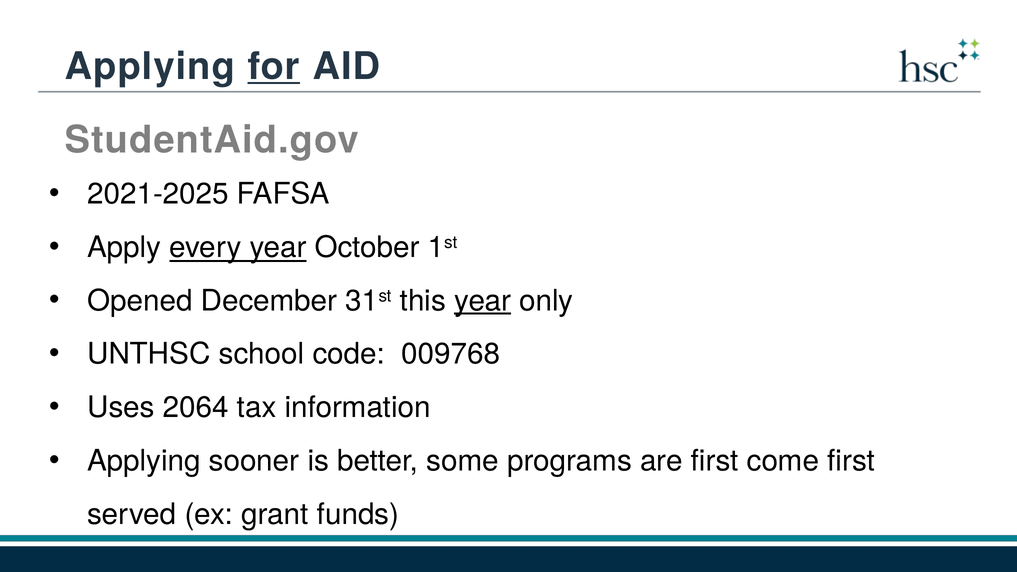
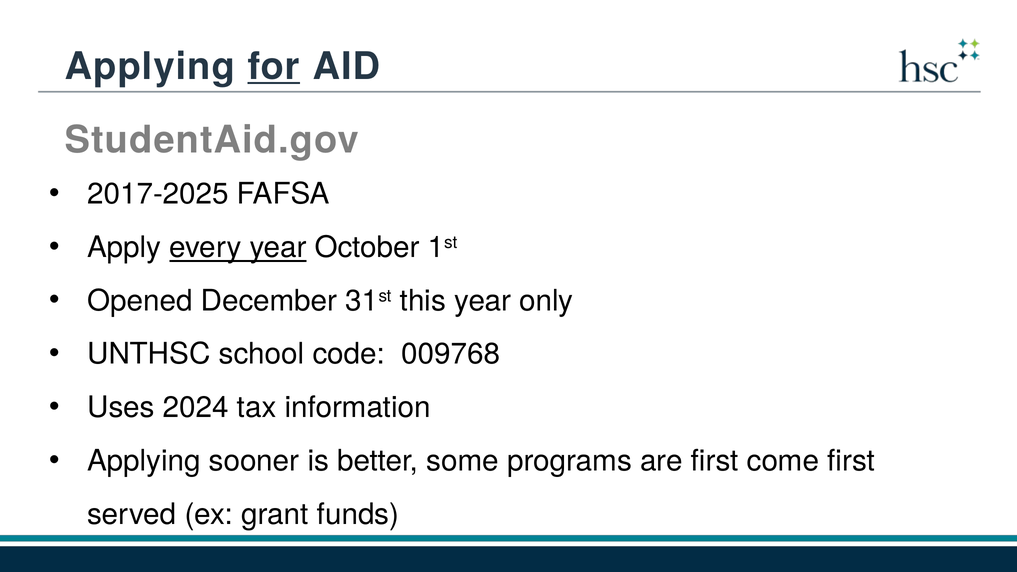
2021-2025: 2021-2025 -> 2017-2025 (158, 194)
year underline: present -> none (483, 301)
2064: 2064 -> 2024 (196, 408)
